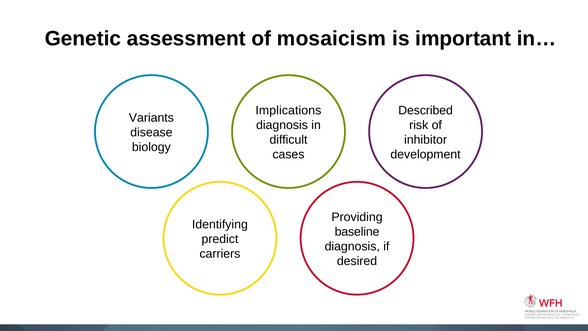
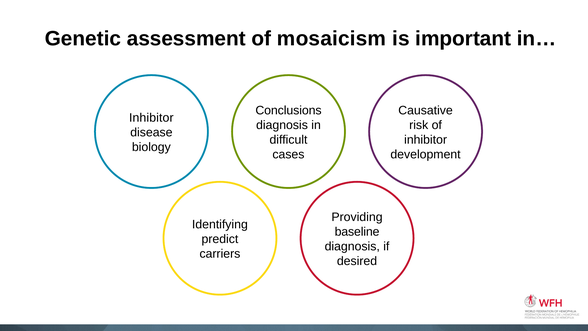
Implications: Implications -> Conclusions (288, 110)
Described: Described -> Causative (426, 110)
Variants: Variants -> Inhibitor (151, 118)
